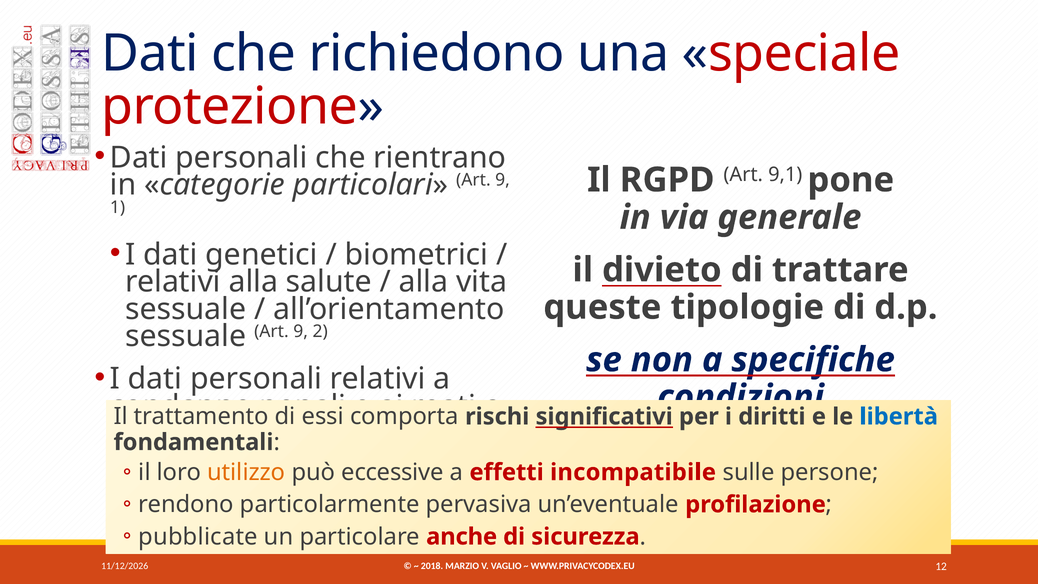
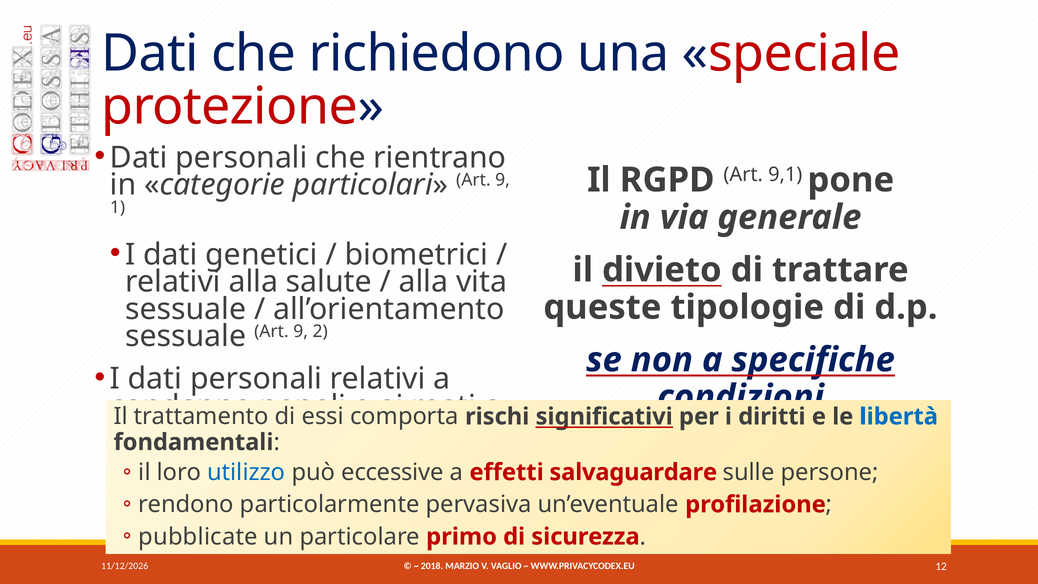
utilizzo colour: orange -> blue (246, 472)
incompatibile: incompatibile -> salvaguardare (633, 472)
anche: anche -> primo (462, 537)
